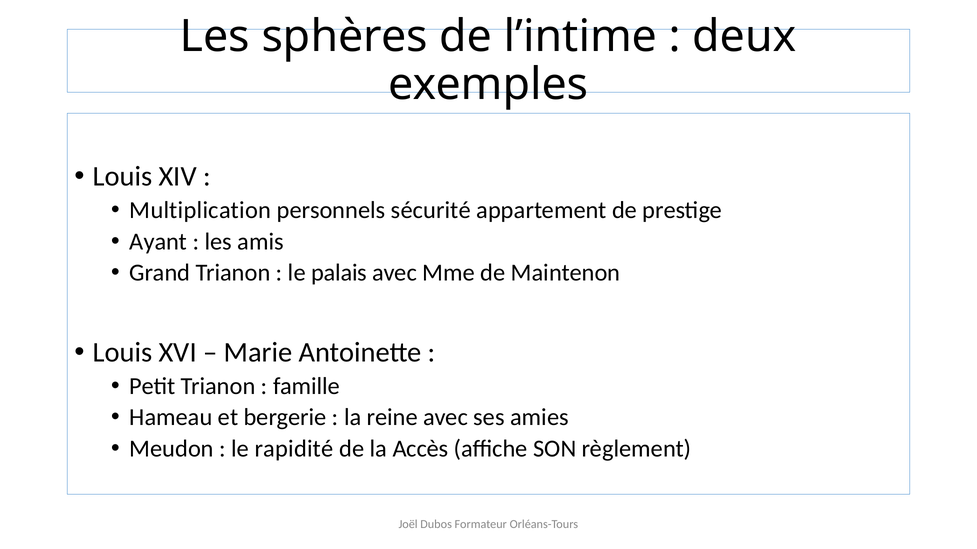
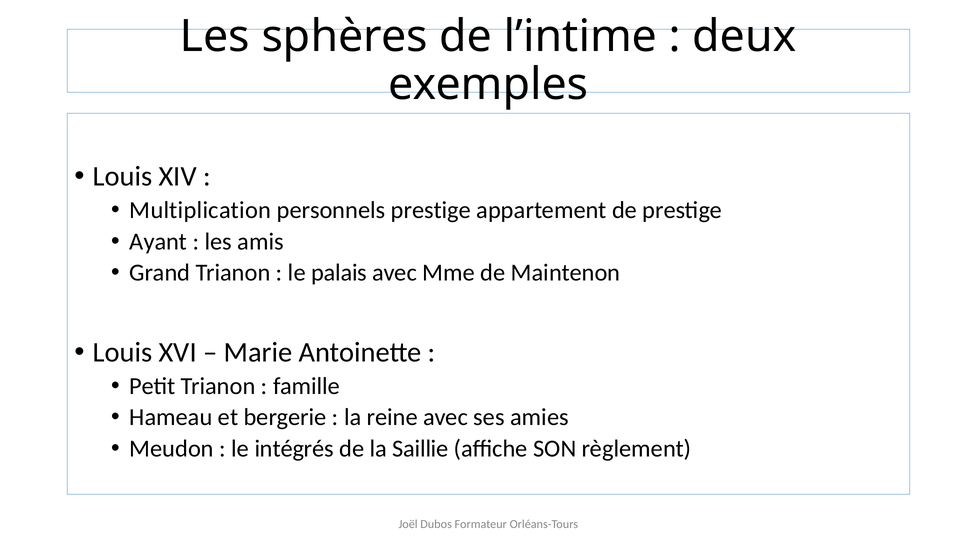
personnels sécurité: sécurité -> prestige (431, 210)
rapidité: rapidité -> intégrés (294, 449)
Accès: Accès -> Saillie (420, 449)
